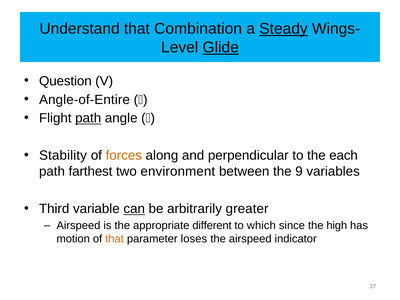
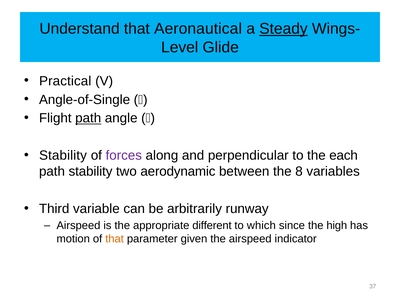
Combination: Combination -> Aeronautical (198, 29)
Glide underline: present -> none (221, 47)
Question: Question -> Practical (65, 81)
Angle-of-Entire: Angle-of-Entire -> Angle-of-Single (85, 100)
forces colour: orange -> purple (124, 156)
path farthest: farthest -> stability (91, 172)
environment: environment -> aerodynamic (178, 172)
9: 9 -> 8 (299, 172)
can underline: present -> none (134, 209)
greater: greater -> runway (247, 209)
loses: loses -> given (194, 239)
